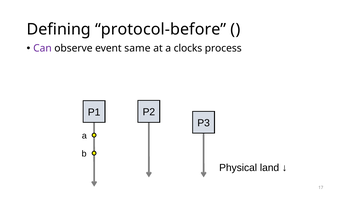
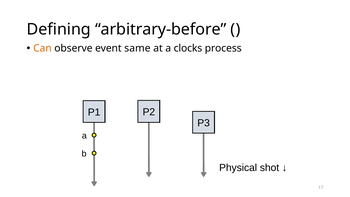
protocol-before: protocol-before -> arbitrary-before (161, 29)
Can colour: purple -> orange (42, 48)
land: land -> shot (270, 168)
